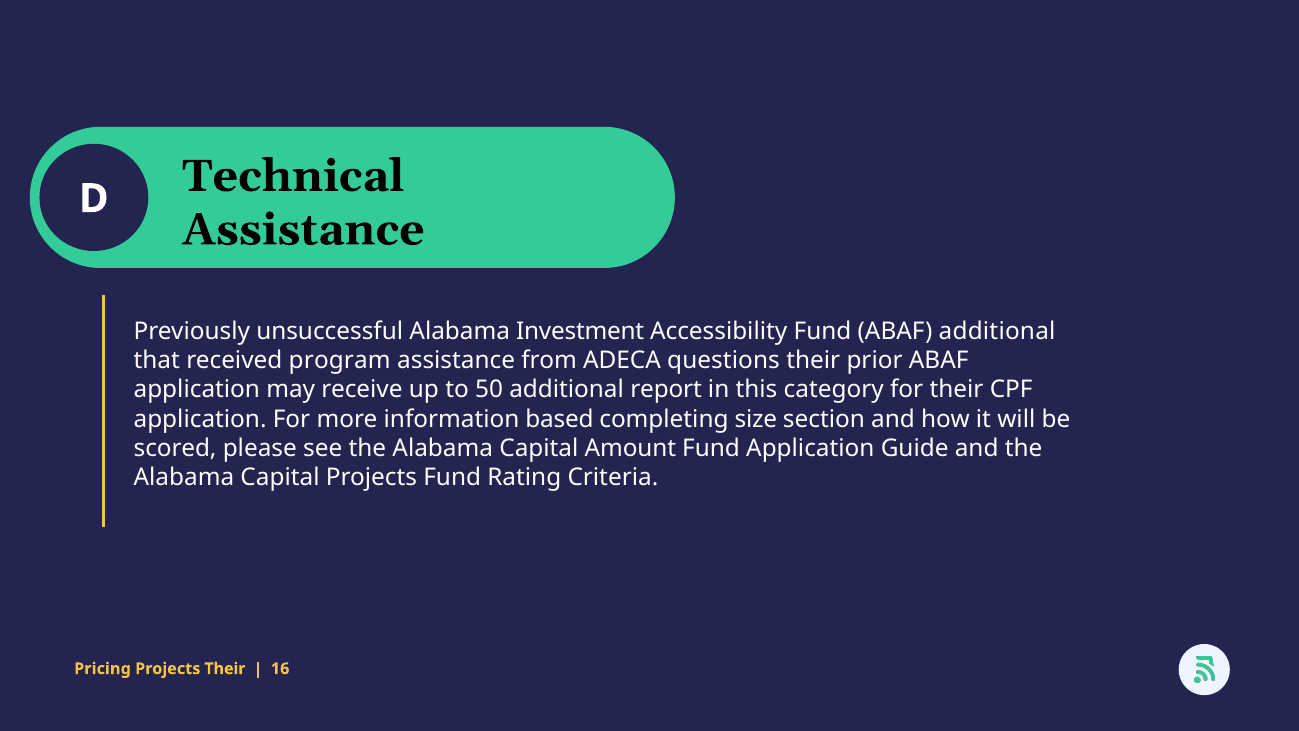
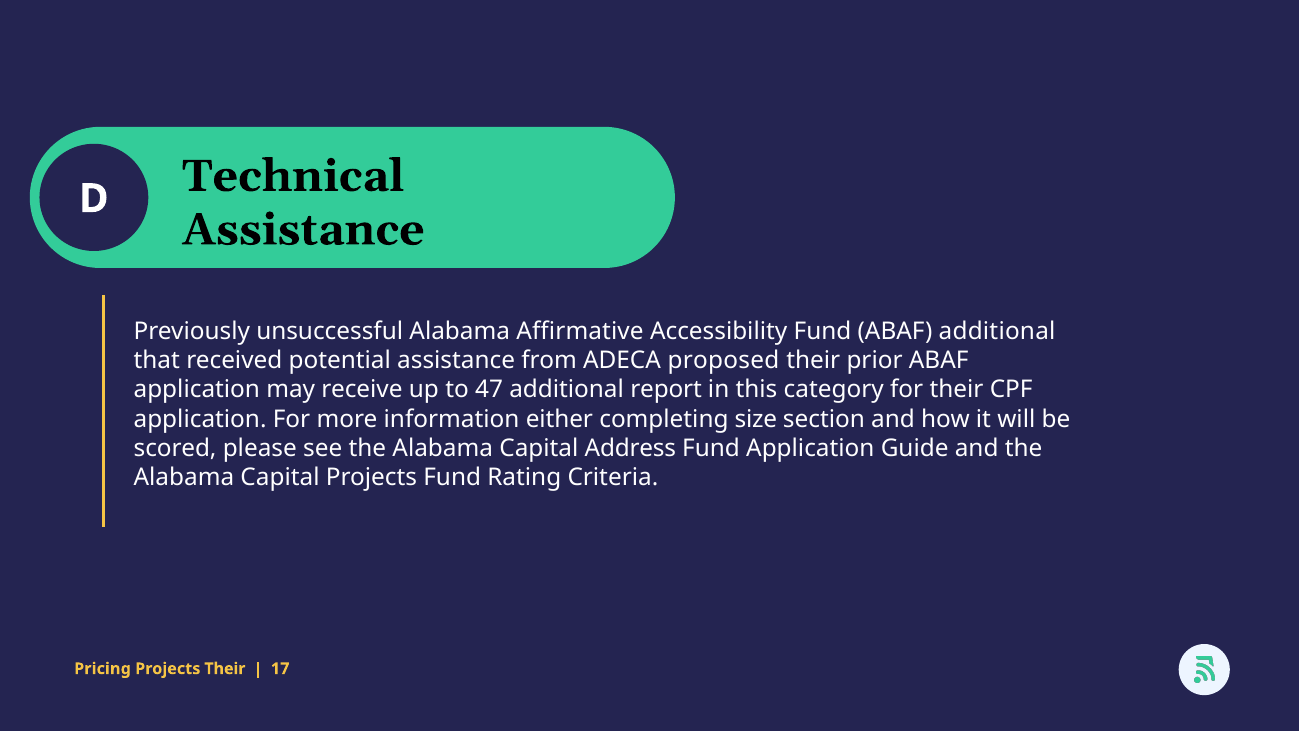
Investment: Investment -> Affirmative (580, 331)
program: program -> potential (340, 361)
questions: questions -> proposed (723, 361)
50: 50 -> 47 (489, 390)
based: based -> either (559, 419)
Amount: Amount -> Address (630, 448)
16: 16 -> 17 (280, 668)
